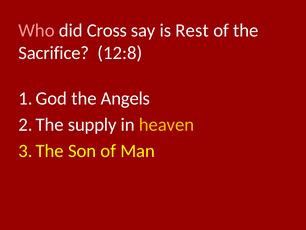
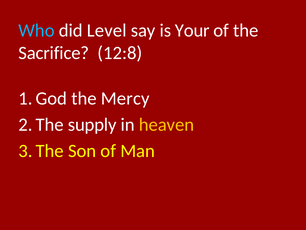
Who colour: pink -> light blue (37, 30)
Cross: Cross -> Level (107, 30)
Rest: Rest -> Your (192, 30)
Angels: Angels -> Mercy (125, 98)
